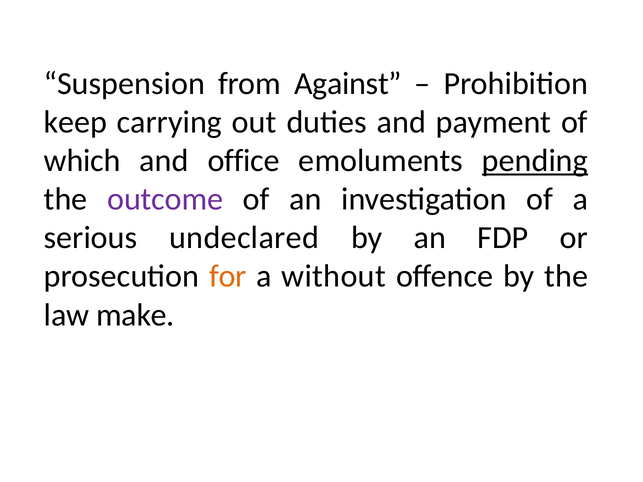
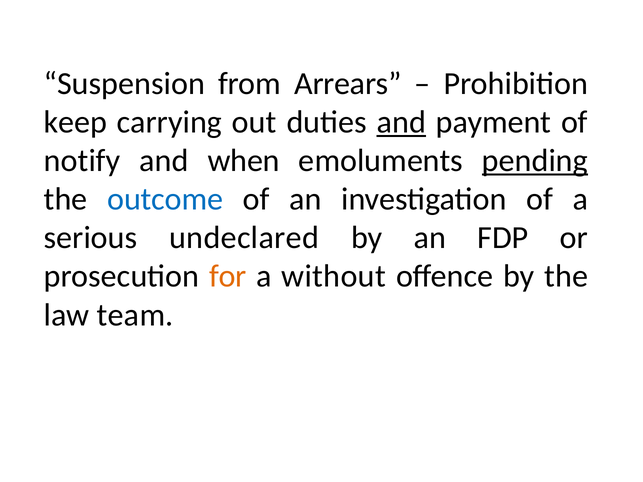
Against: Against -> Arrears (348, 84)
and underline: none -> present (401, 122)
which: which -> notify (82, 161)
office: office -> when (244, 161)
outcome colour: purple -> blue (165, 199)
make: make -> team (135, 315)
